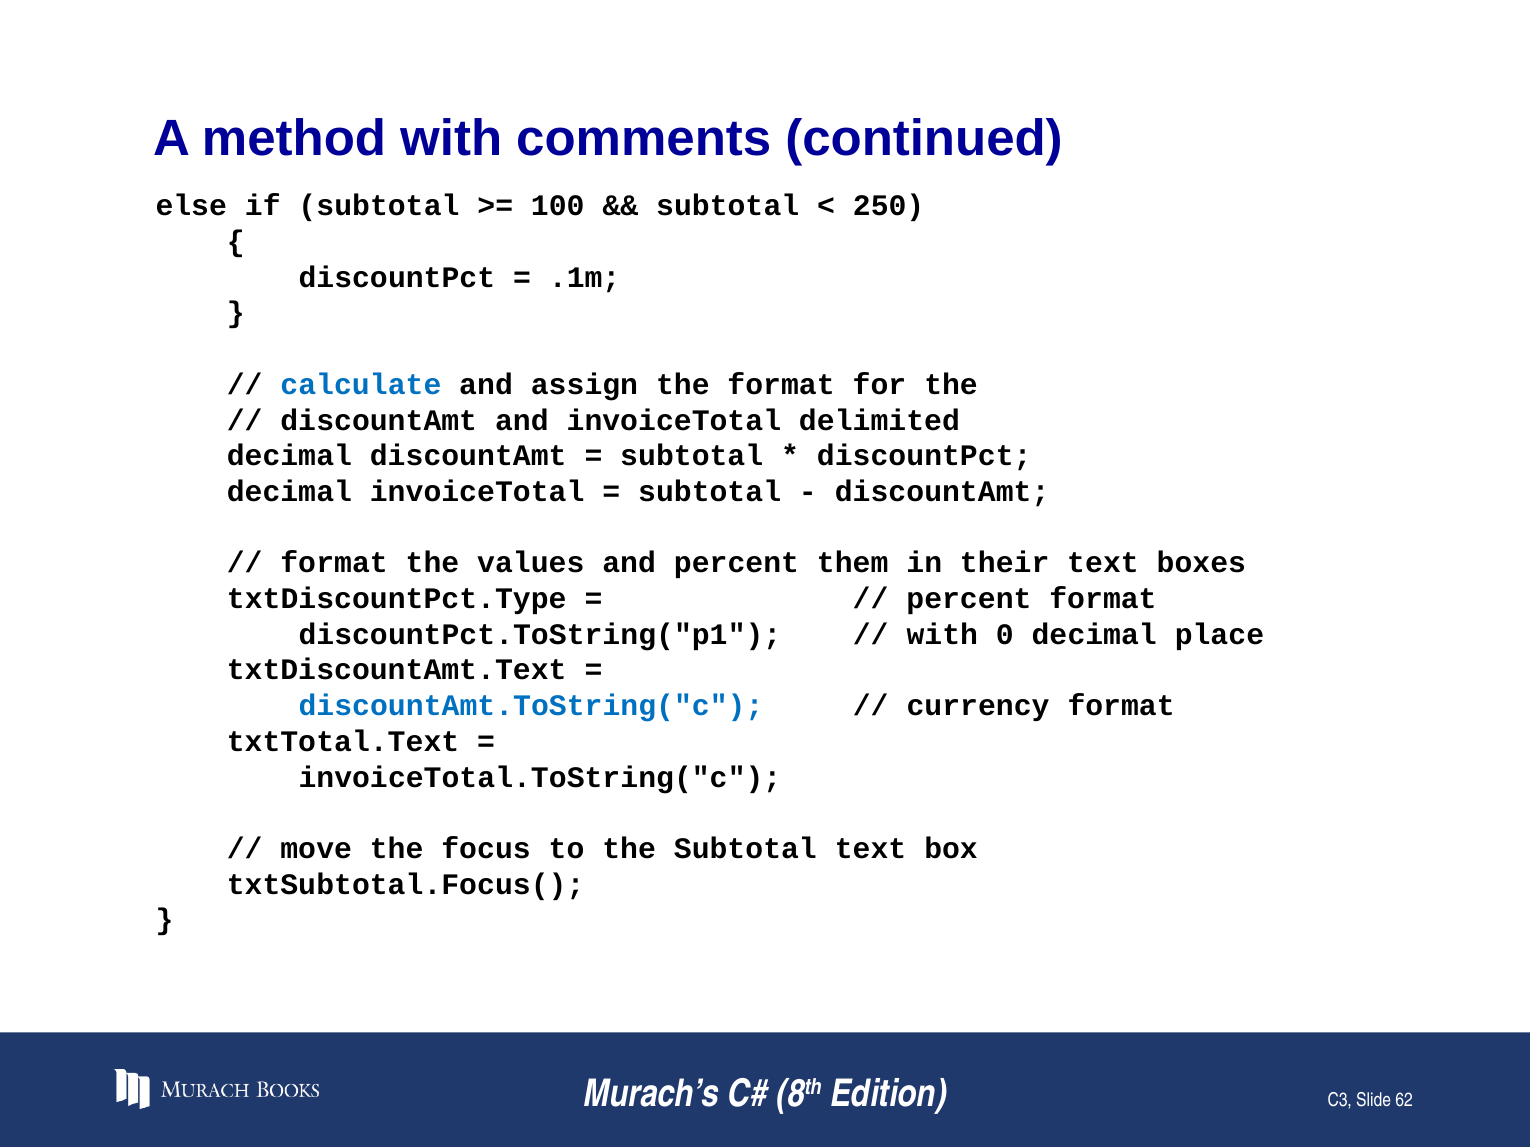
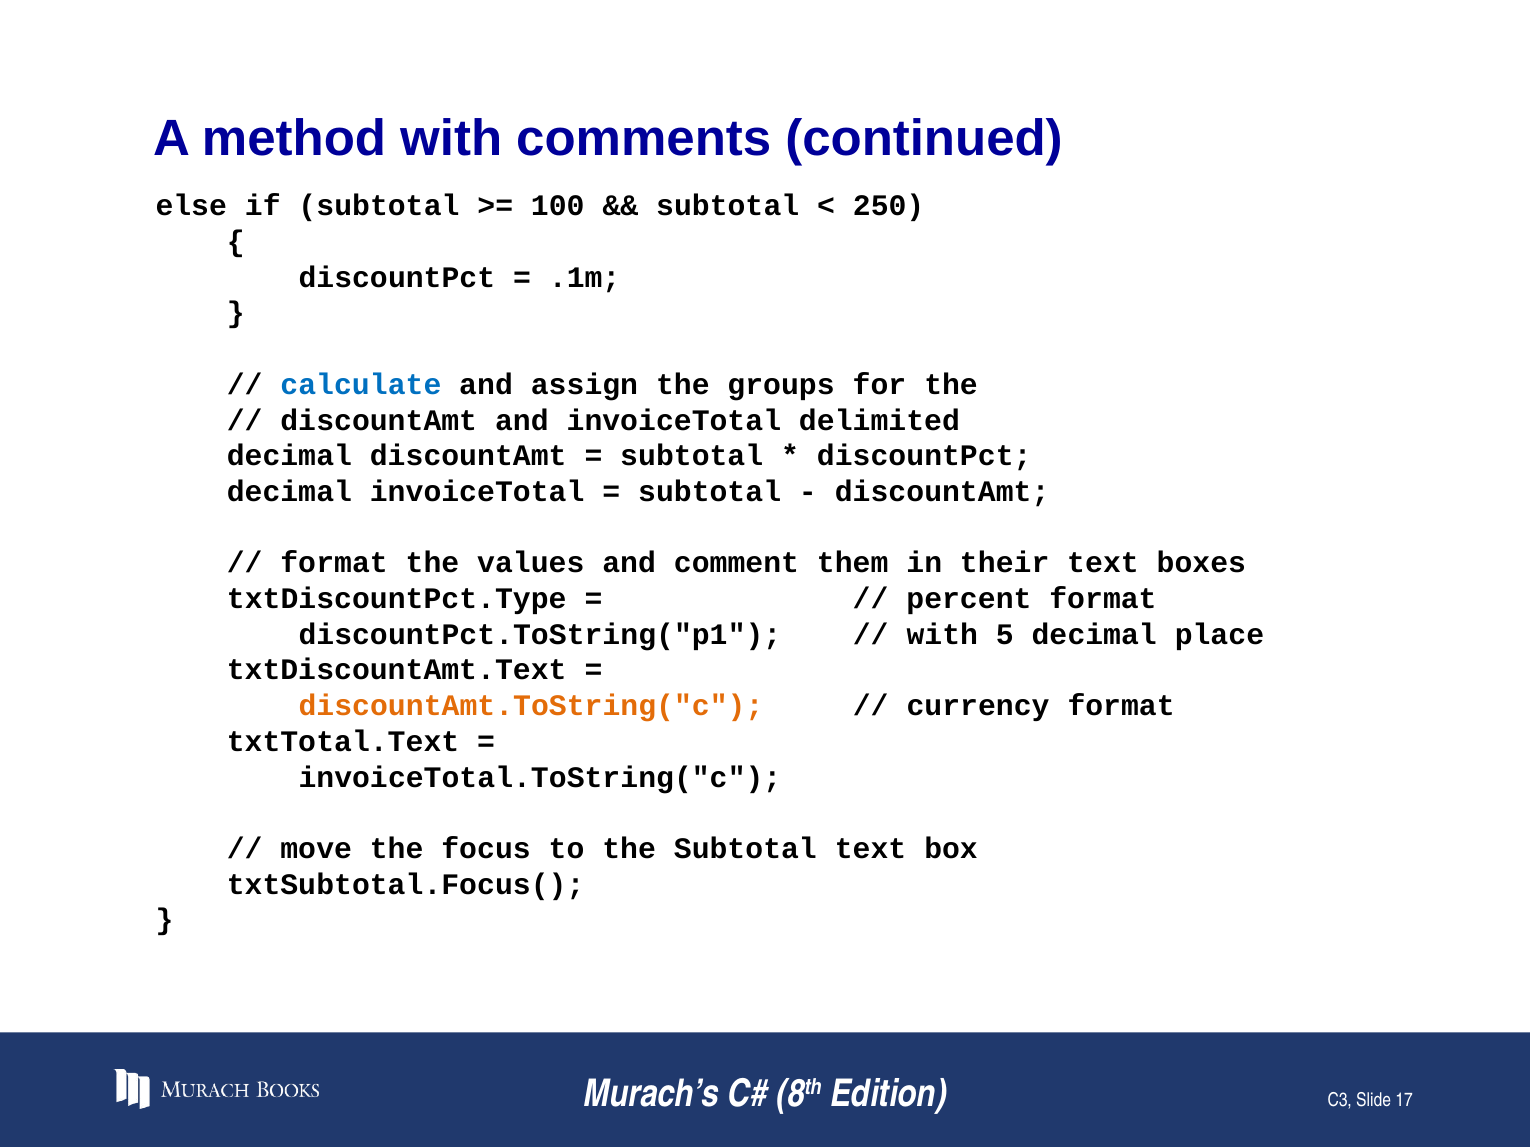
the format: format -> groups (781, 385)
and percent: percent -> comment (736, 563)
0: 0 -> 5 (1005, 635)
discountAmt.ToString("c colour: blue -> orange (531, 706)
62: 62 -> 17 (1404, 1101)
